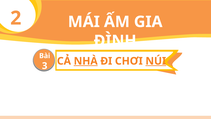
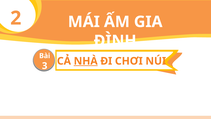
NÚI underline: present -> none (156, 61)
